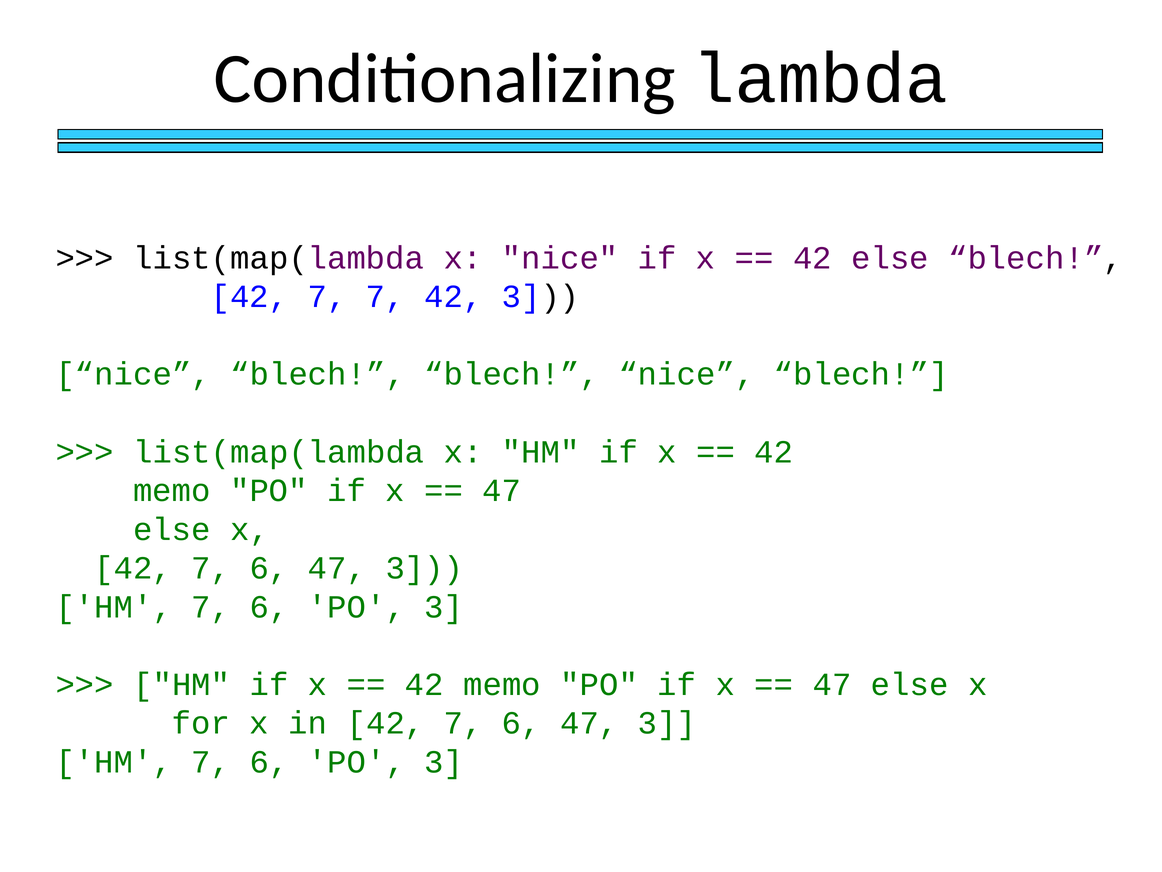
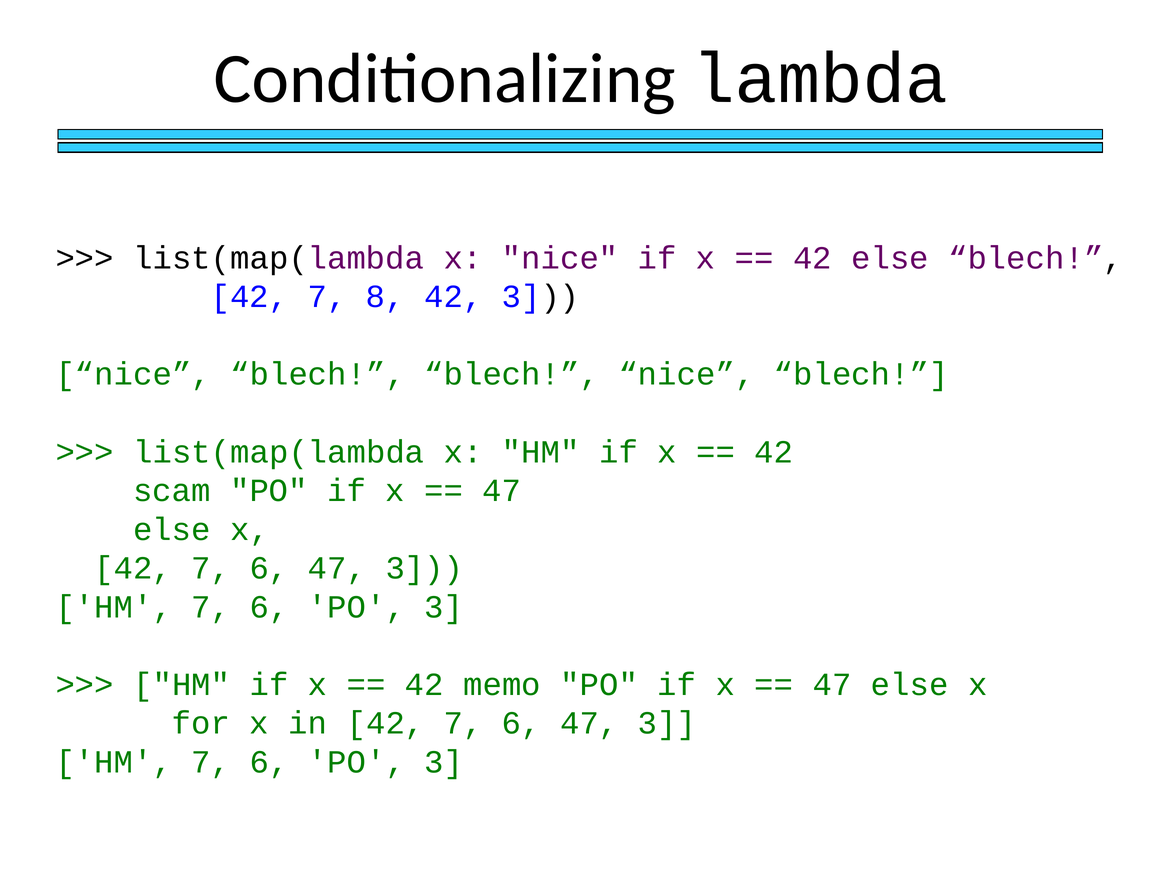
7 7: 7 -> 8 (385, 297)
memo: memo -> scam (172, 490)
